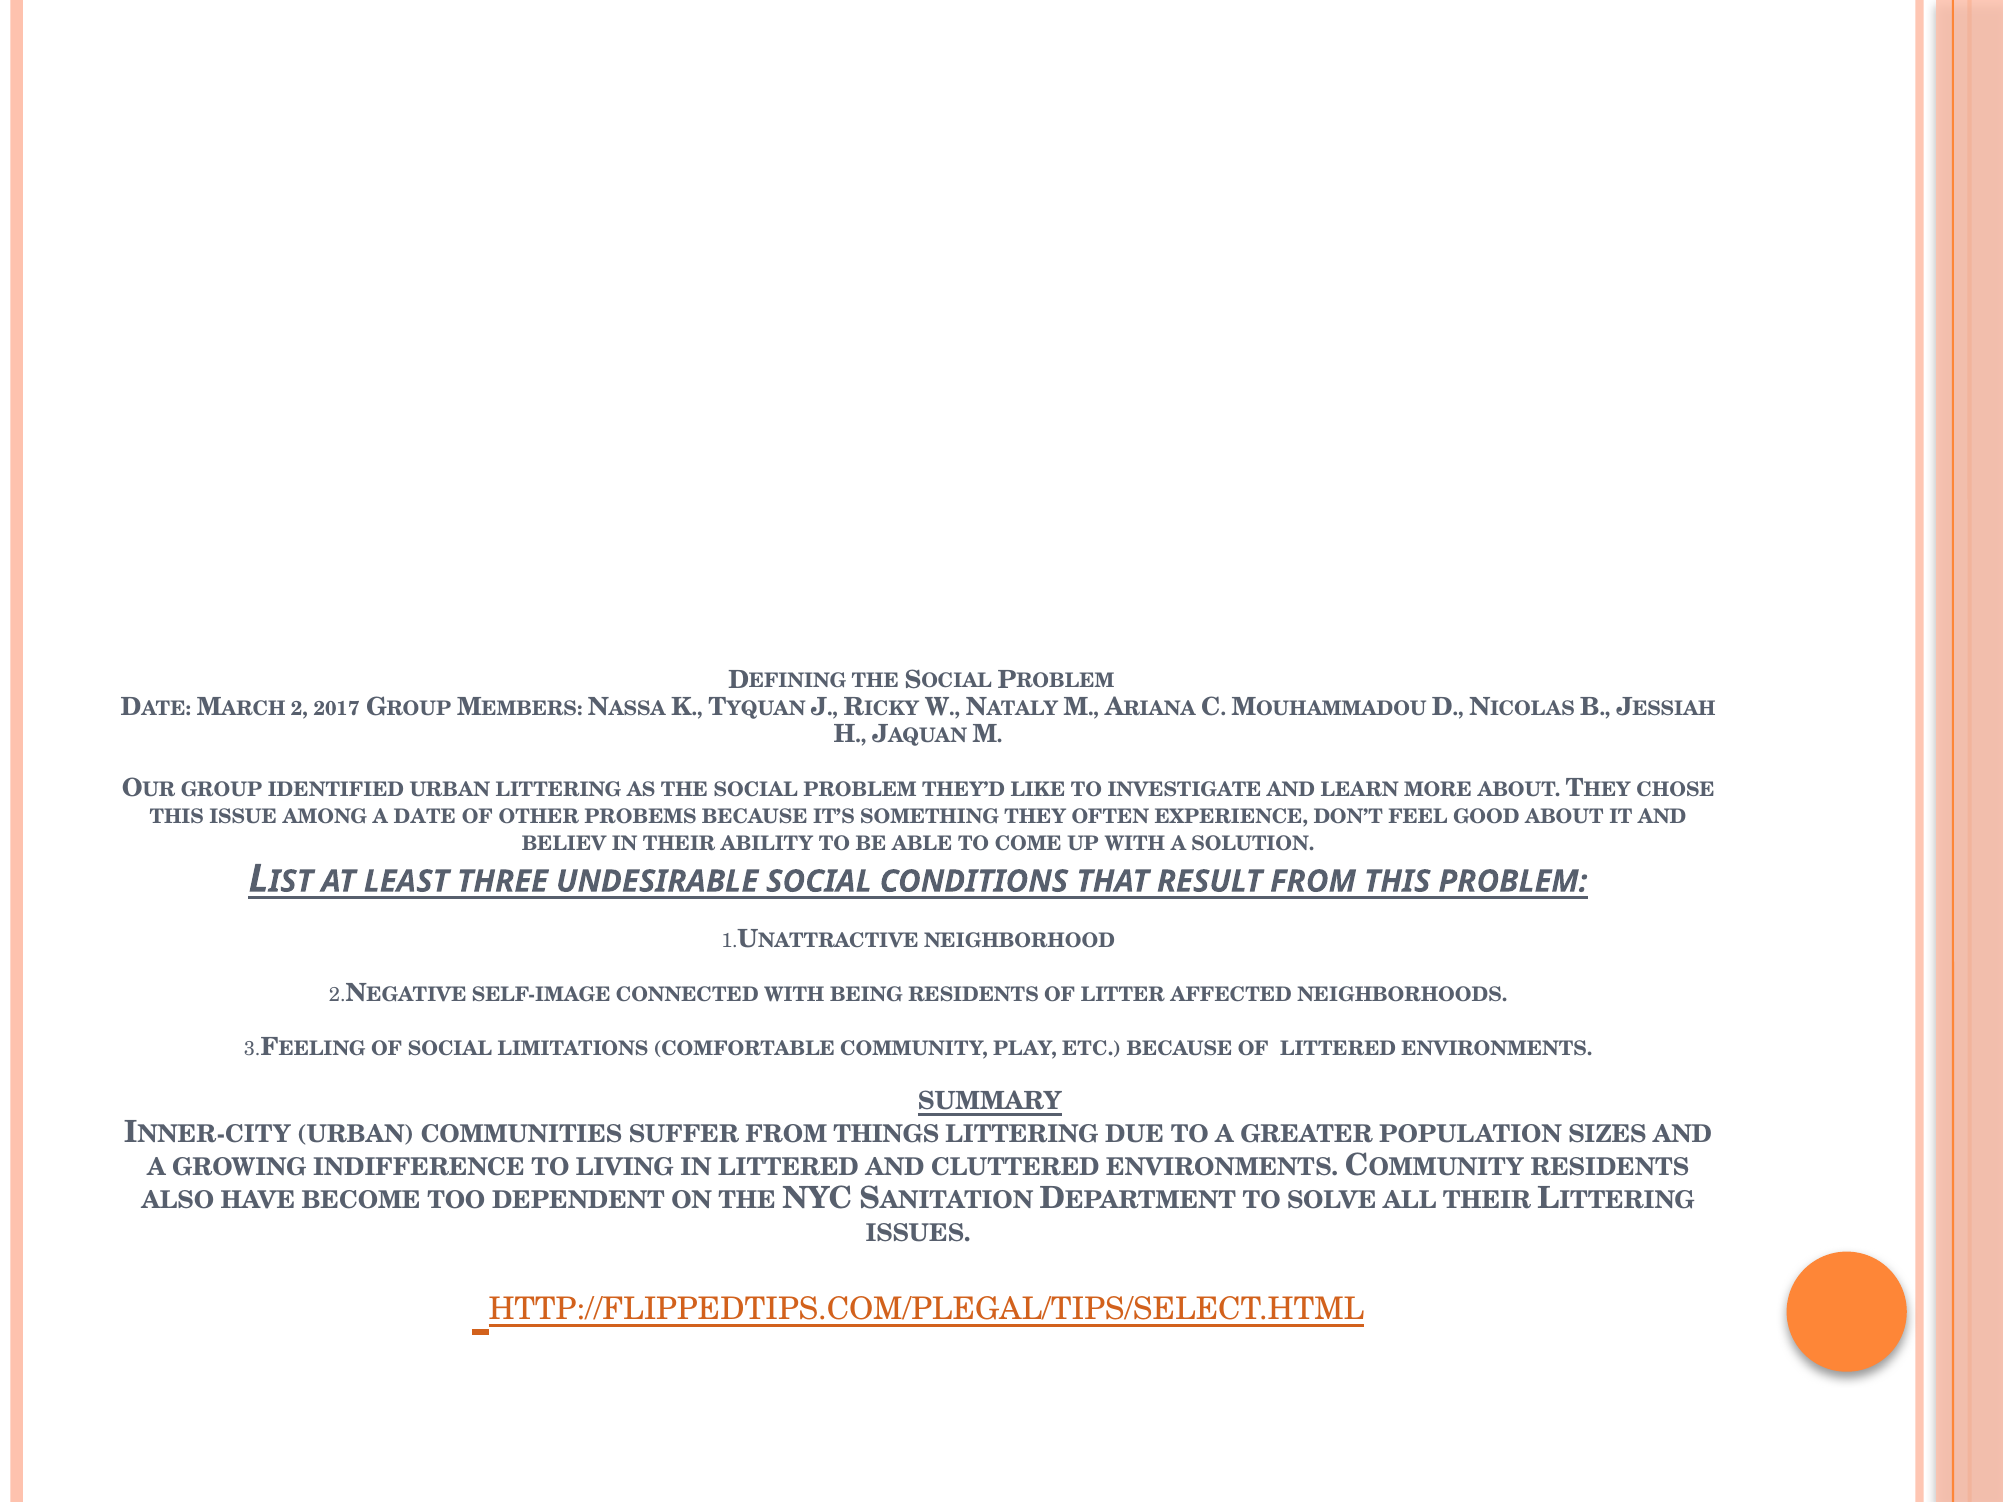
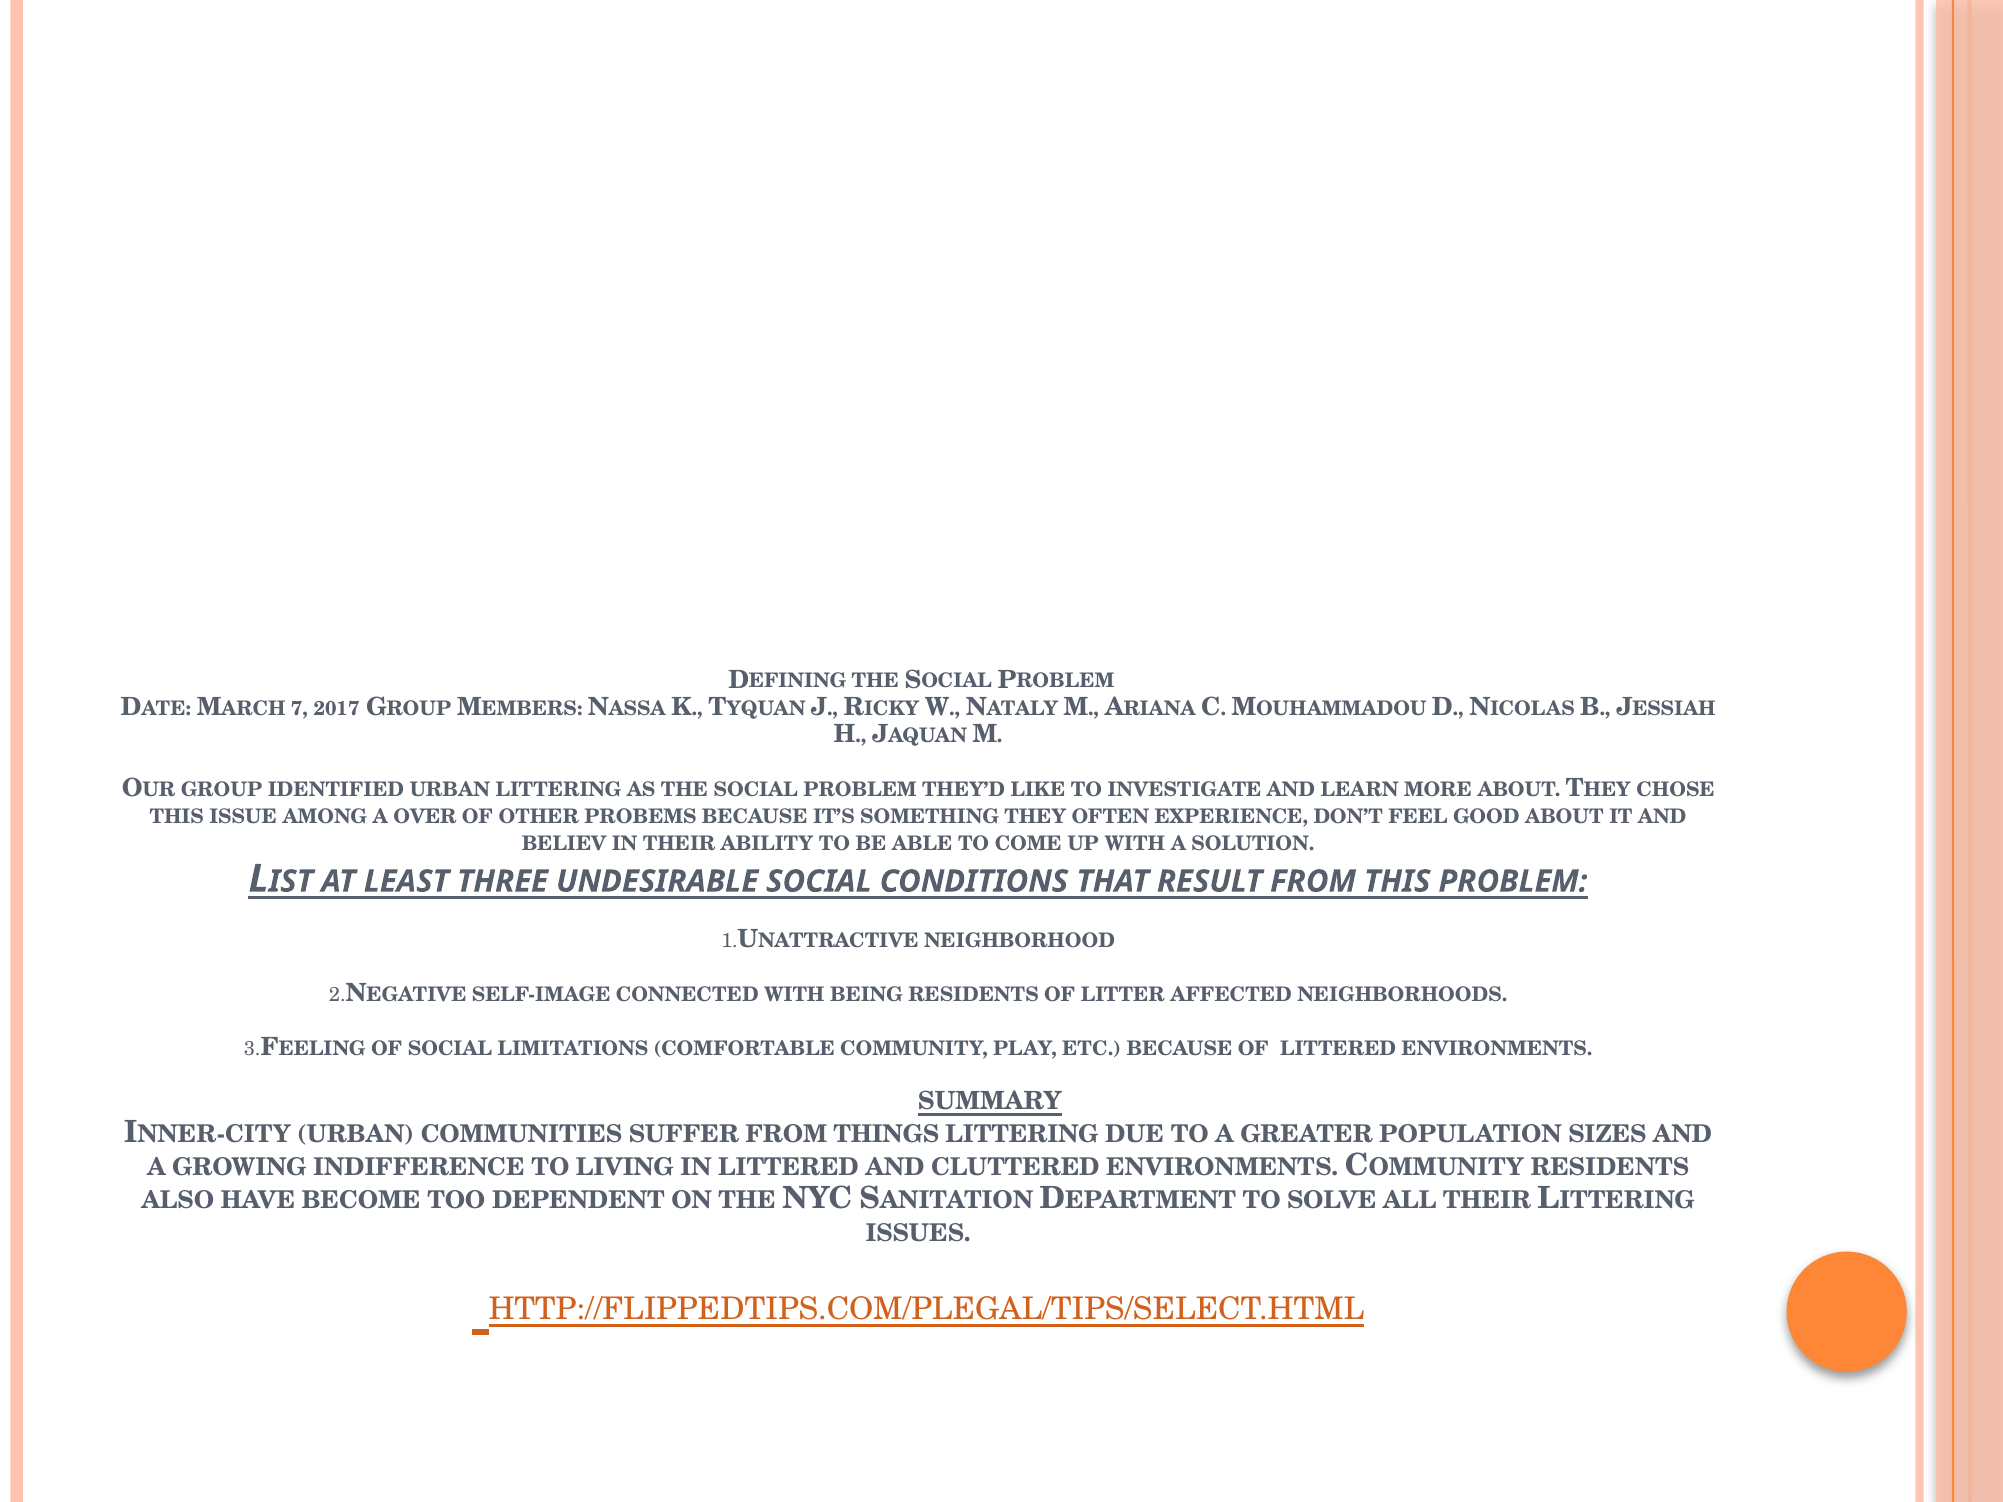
2: 2 -> 7 (299, 709)
A DATE: DATE -> OVER (425, 817)
